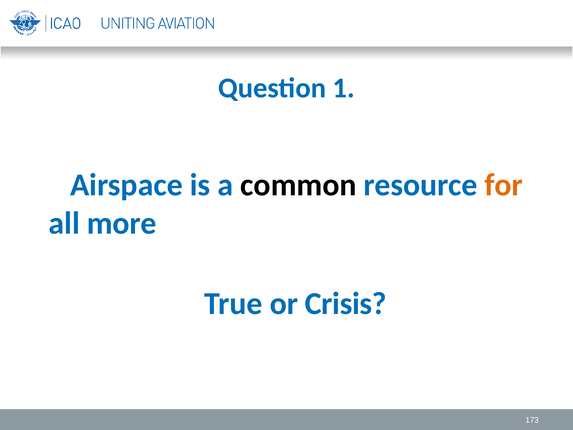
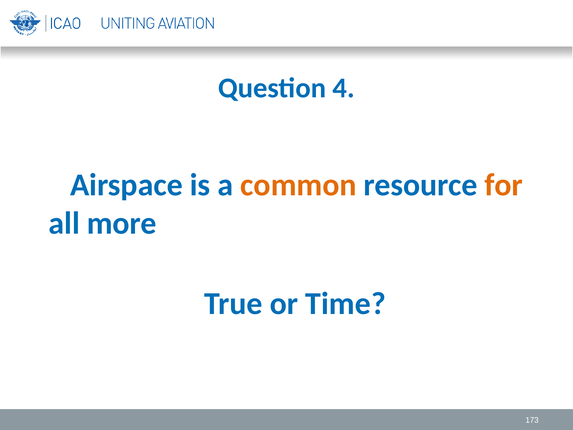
1: 1 -> 4 (344, 88)
common colour: black -> orange (298, 185)
Crisis: Crisis -> Time (346, 303)
